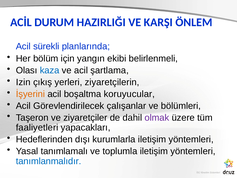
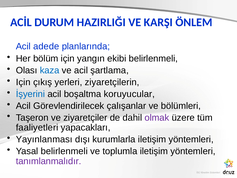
sürekli: sürekli -> adede (46, 46)
Izin: Izin -> Için (23, 82)
İşyerini colour: orange -> blue (30, 94)
Hedeflerinden: Hedeflerinden -> Yayınlanması (44, 139)
Yasal tanımlamalı: tanımlamalı -> belirlenmeli (64, 151)
tanımlanmalıdır colour: blue -> purple (49, 161)
